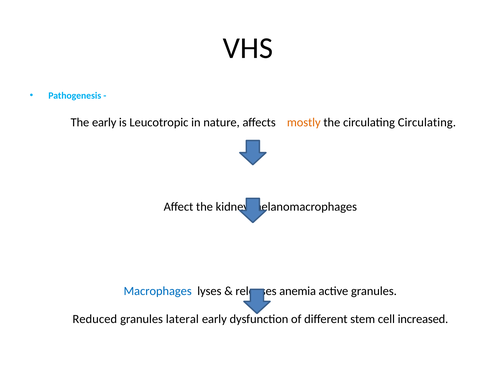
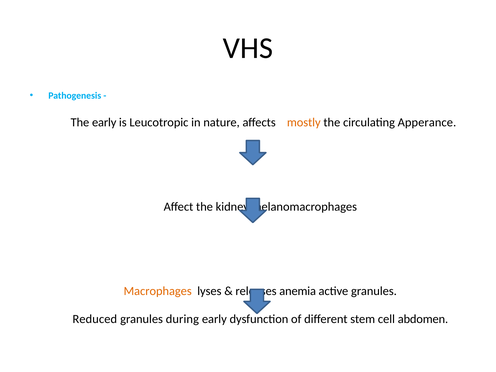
circulating Circulating: Circulating -> Apperance (427, 122)
Macrophages colour: blue -> orange (158, 291)
lateral: lateral -> during (182, 319)
increased: increased -> abdomen (423, 319)
